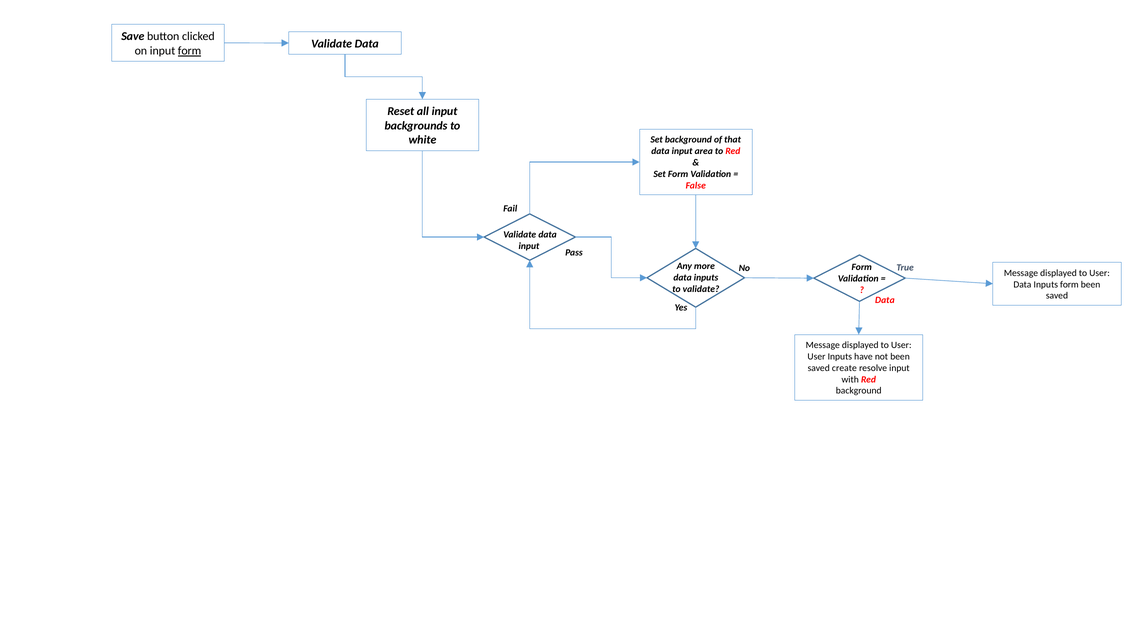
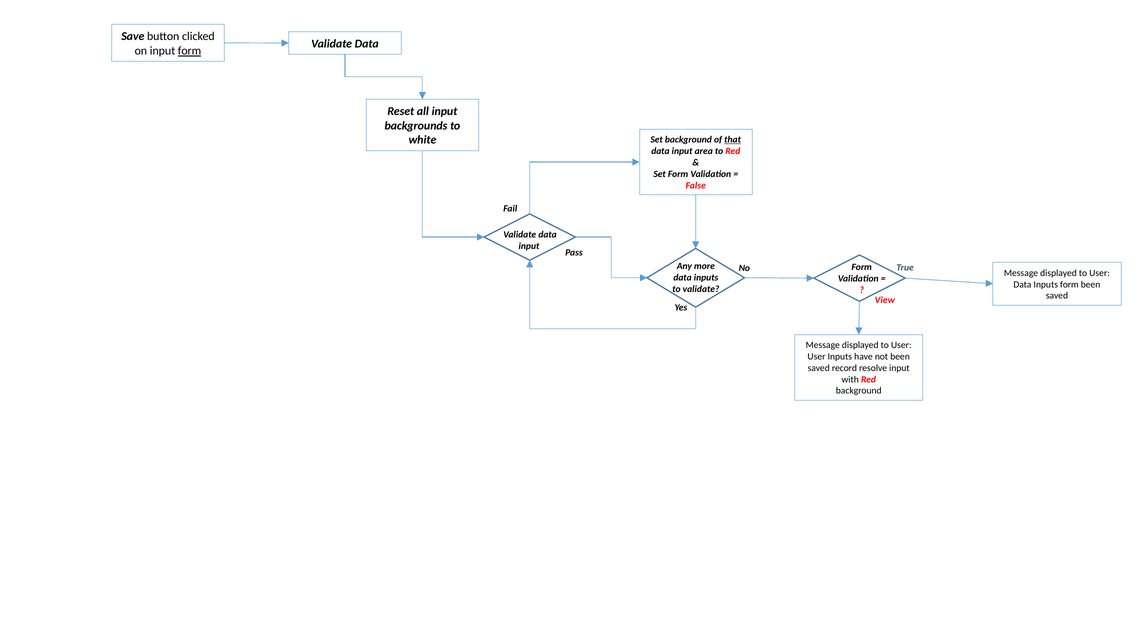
that underline: none -> present (733, 140)
Data: Data -> View (885, 300)
create: create -> record (844, 368)
